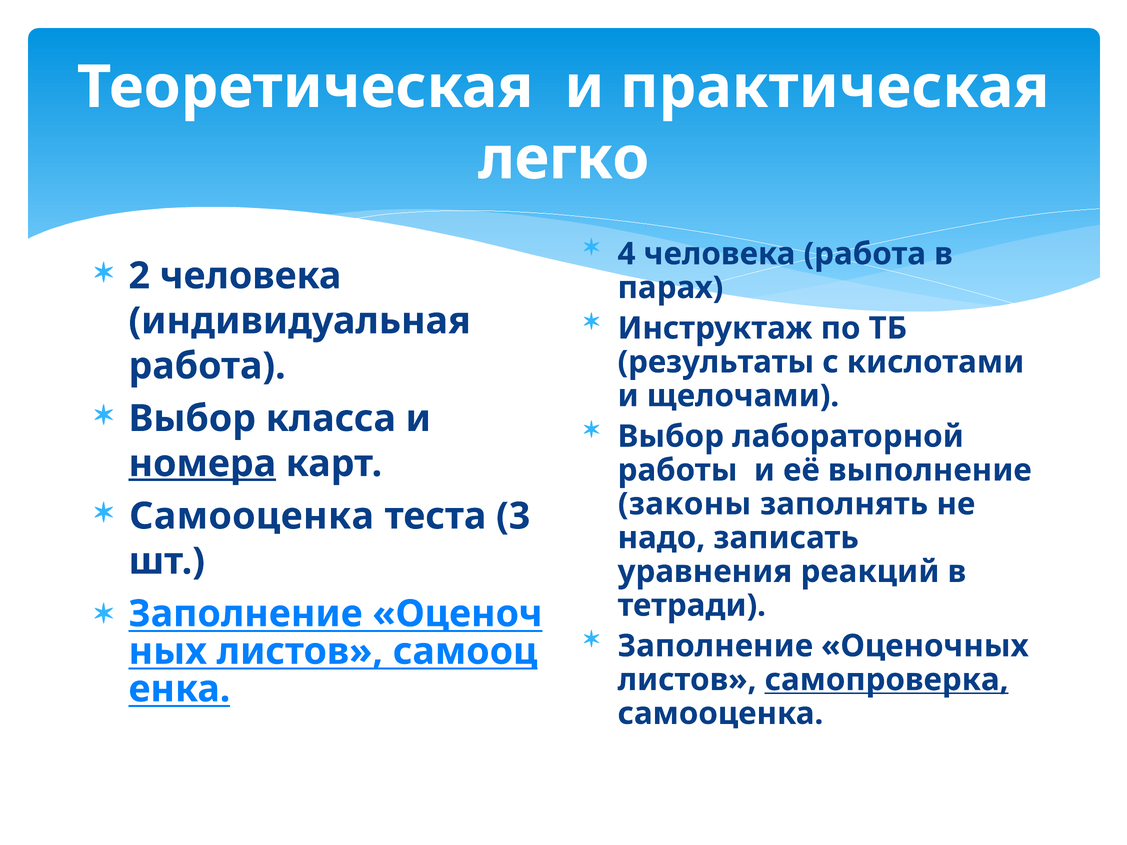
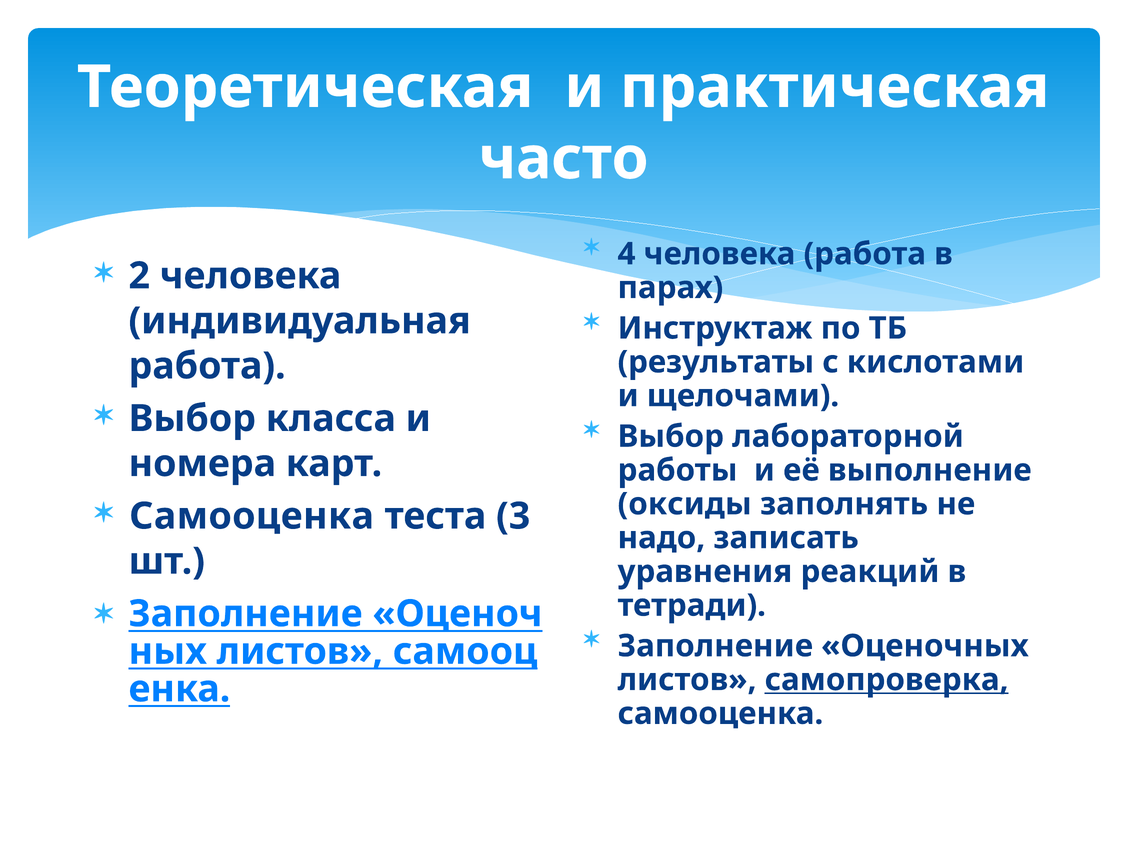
легко: легко -> часто (564, 159)
номера underline: present -> none (202, 464)
законы: законы -> оксиды (685, 504)
